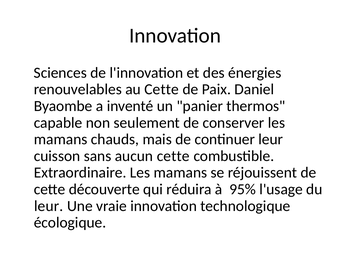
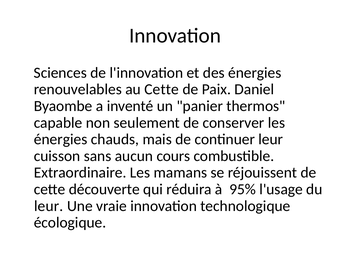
mamans: mamans -> énergies (61, 139)
aucun cette: cette -> cours (173, 156)
